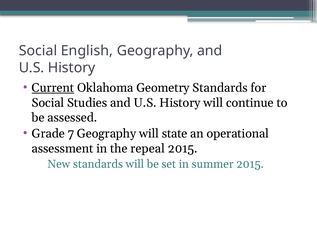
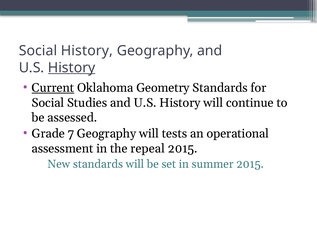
Social English: English -> History (87, 51)
History underline: none -> present (72, 68)
state: state -> tests (174, 134)
